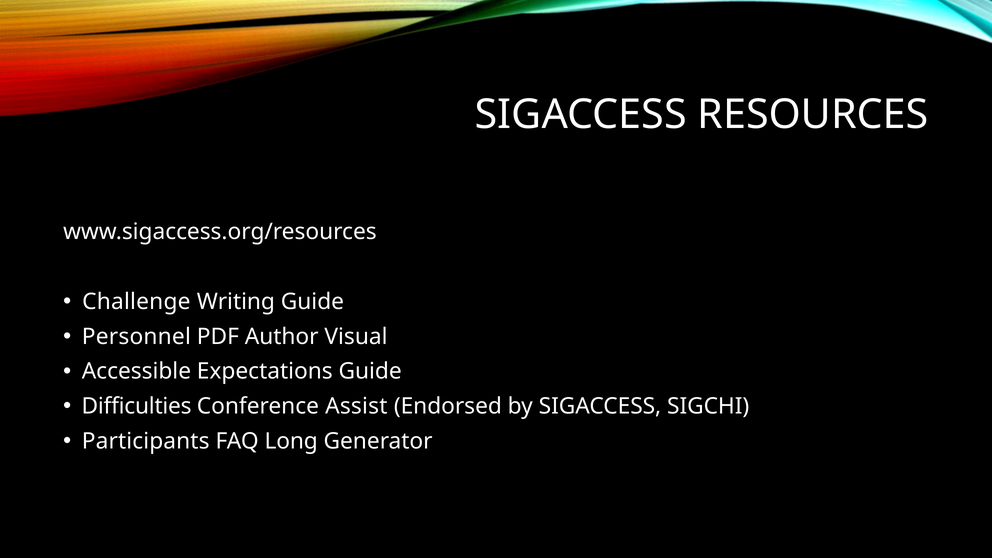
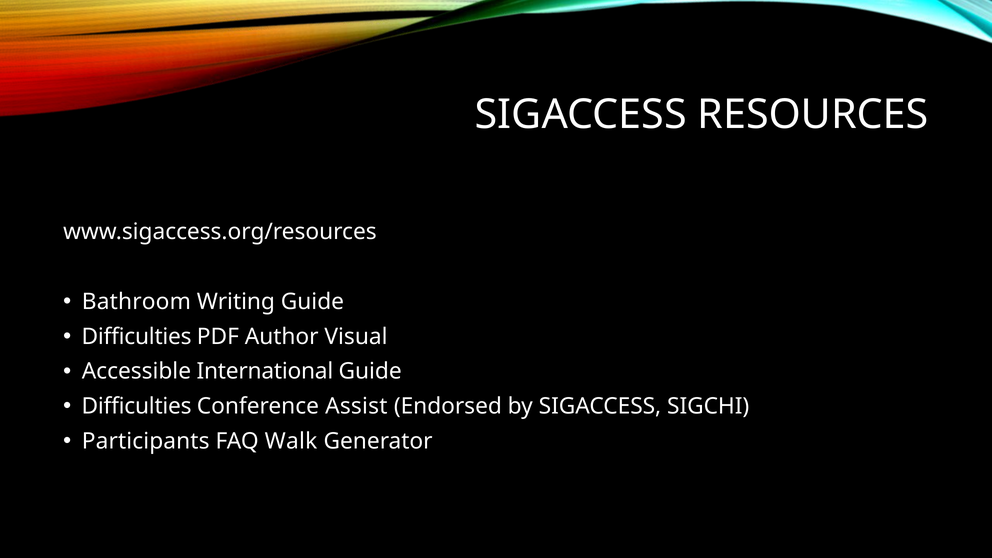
Challenge: Challenge -> Bathroom (136, 302)
Personnel: Personnel -> Difficulties (137, 337)
Expectations: Expectations -> International (265, 371)
Long: Long -> Walk (291, 441)
